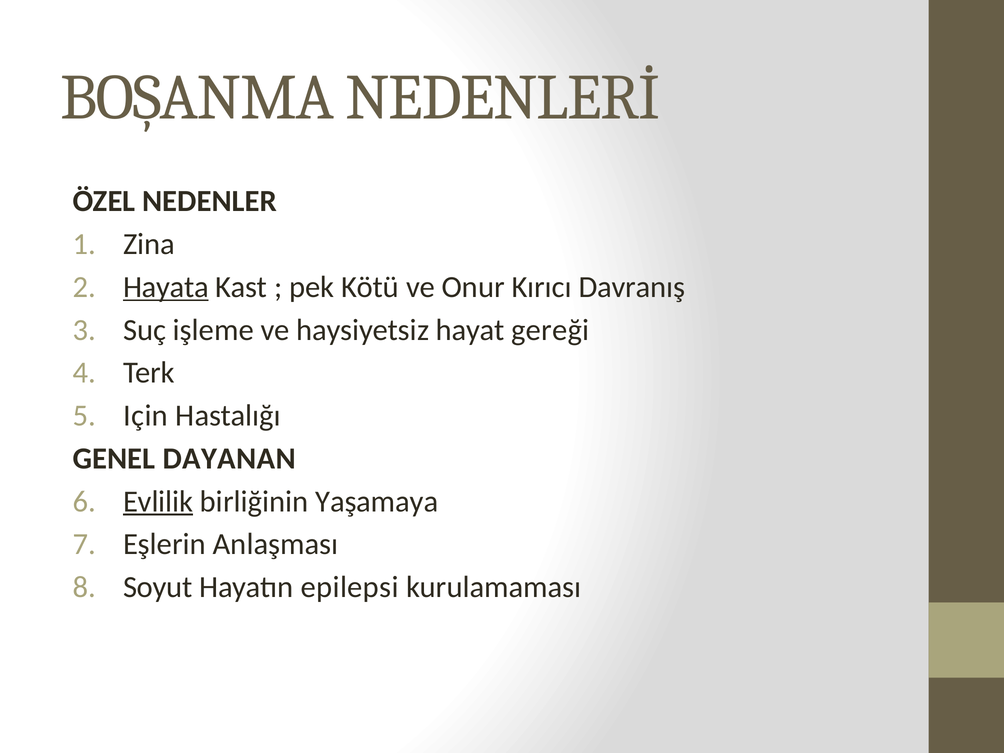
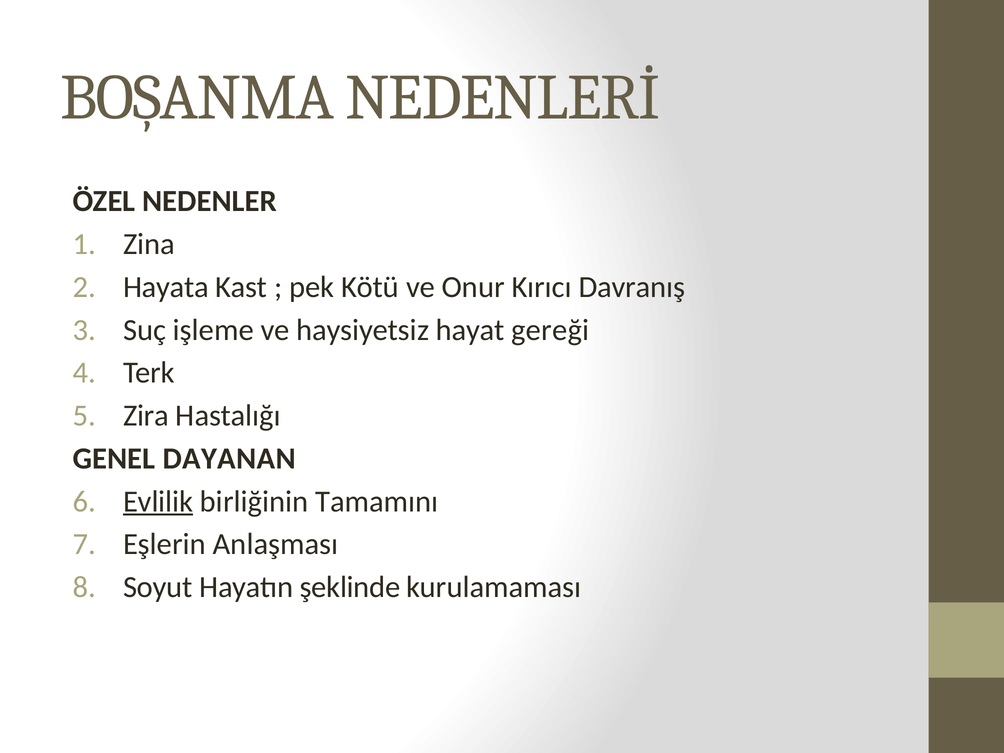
Hayata underline: present -> none (166, 287)
Için: Için -> Zira (146, 416)
Yaşamaya: Yaşamaya -> Tamamını (377, 501)
epilepsi: epilepsi -> şeklinde (350, 587)
